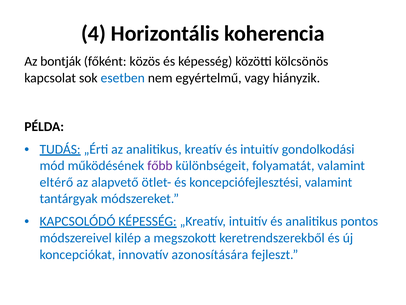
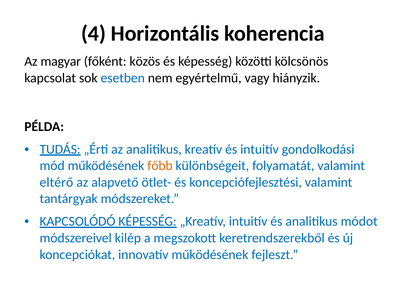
bontják: bontják -> magyar (61, 61)
főbb colour: purple -> orange (160, 165)
pontos: pontos -> módot (359, 221)
innovatív azonosítására: azonosítására -> működésének (210, 254)
